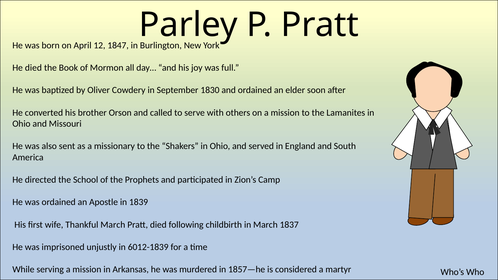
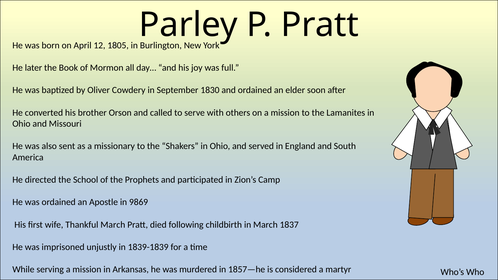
1847: 1847 -> 1805 (118, 45)
He died: died -> later (33, 68)
1839: 1839 -> 9869 (139, 202)
6012-1839: 6012-1839 -> 1839-1839 (148, 247)
